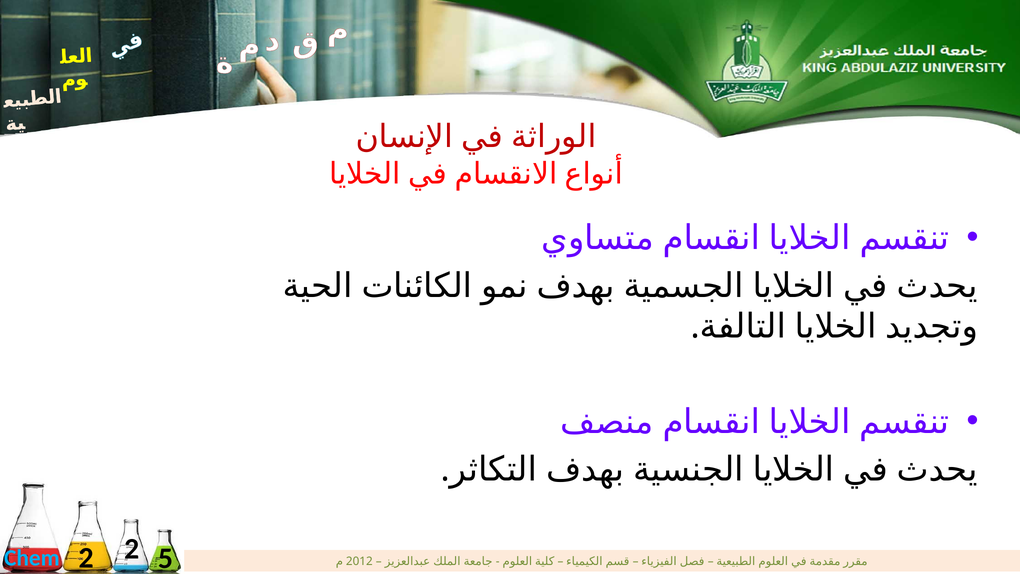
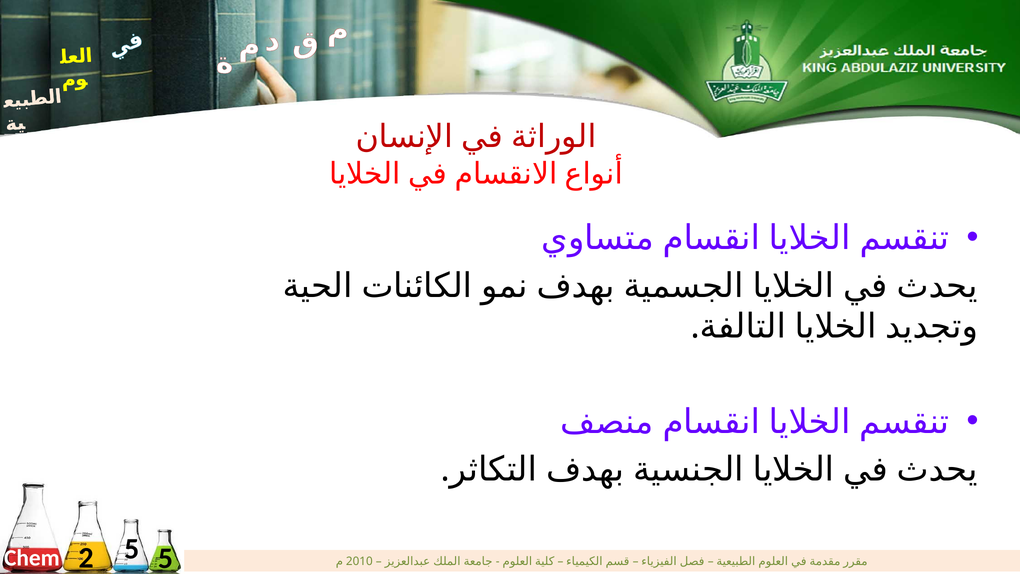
2: 2 -> 5 (132, 549)
Chem colour: light blue -> white (32, 558)
2012: 2012 -> 2010 (359, 561)
